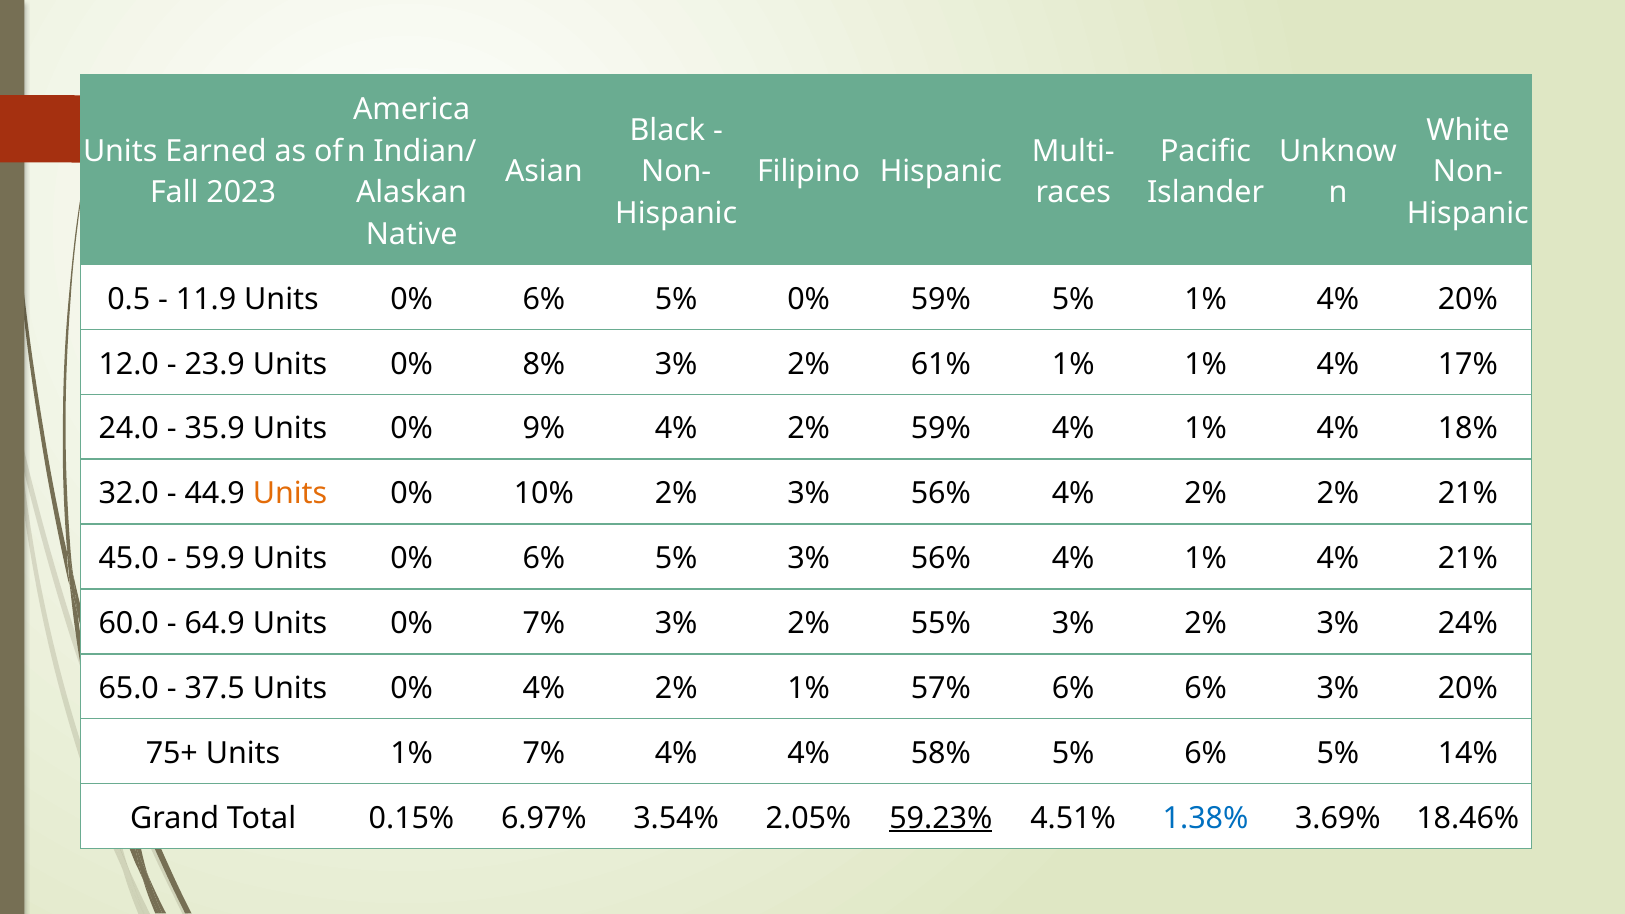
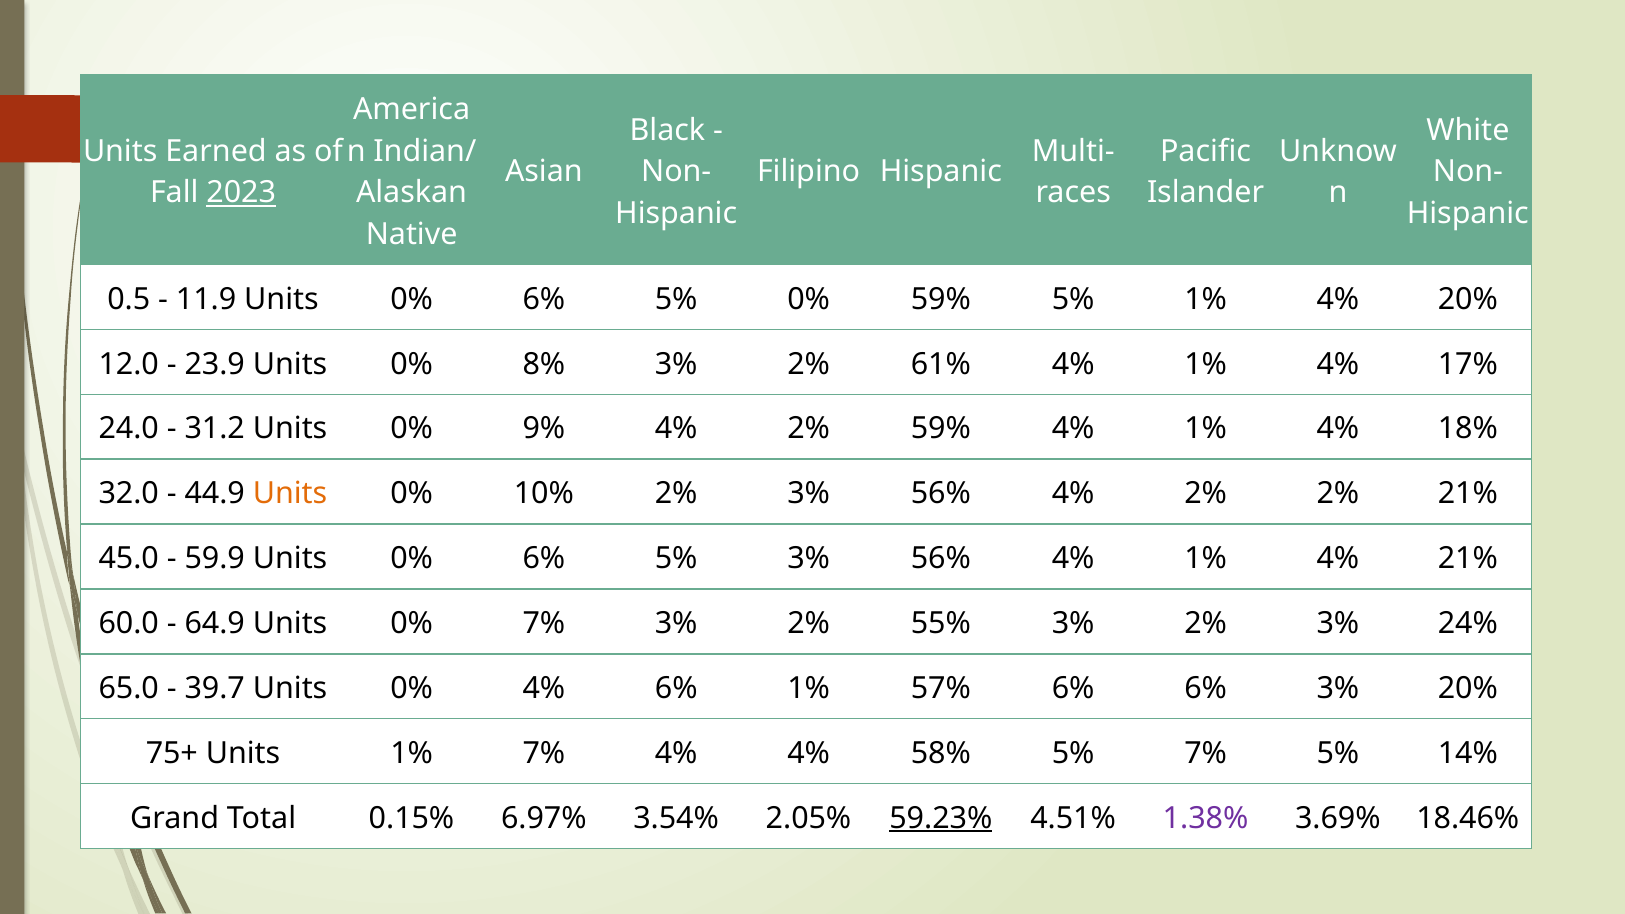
2023 underline: none -> present (241, 193)
61% 1%: 1% -> 4% (1073, 364)
35.9: 35.9 -> 31.2 (215, 429)
37.5: 37.5 -> 39.7 (215, 688)
0% 4% 2%: 2% -> 6% (676, 688)
5% 6%: 6% -> 7% (1206, 753)
1.38% colour: blue -> purple (1206, 818)
